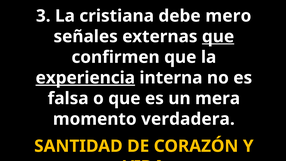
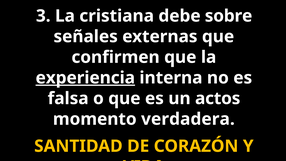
mero: mero -> sobre (229, 16)
que underline: present -> none (218, 37)
mera: mera -> actos (218, 98)
